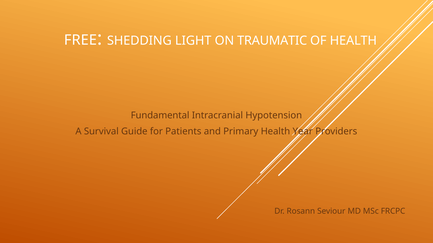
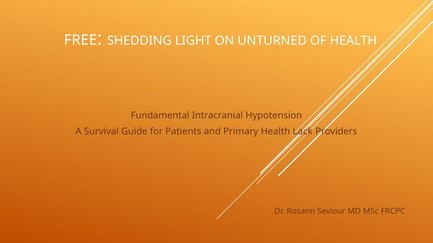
TRAUMATIC: TRAUMATIC -> UNTURNED (272, 41)
Year: Year -> Lack (303, 132)
